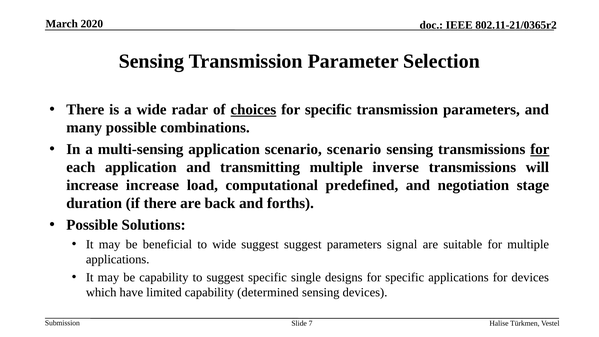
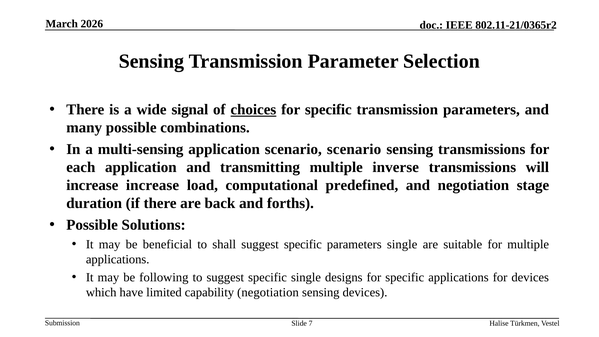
2020: 2020 -> 2026 (92, 24)
radar: radar -> signal (190, 110)
for underline: present -> none (540, 149)
to wide: wide -> shall (224, 244)
suggest: suggest -> specific (303, 244)
parameters signal: signal -> single (402, 244)
be capability: capability -> following (164, 277)
capability determined: determined -> negotiation (268, 292)
